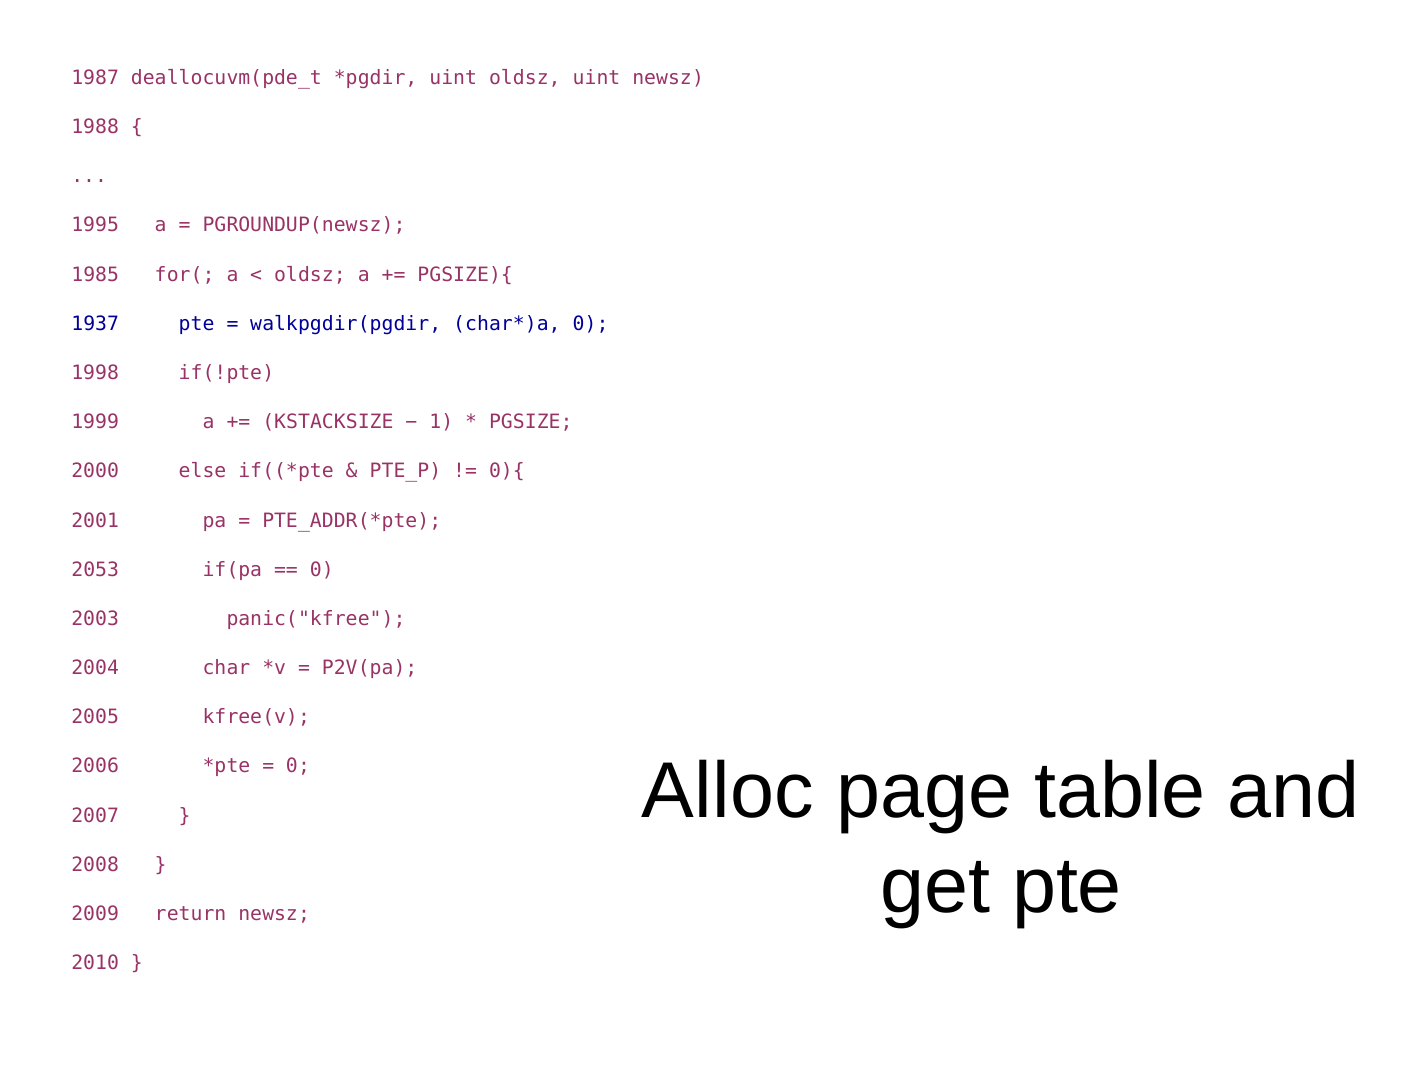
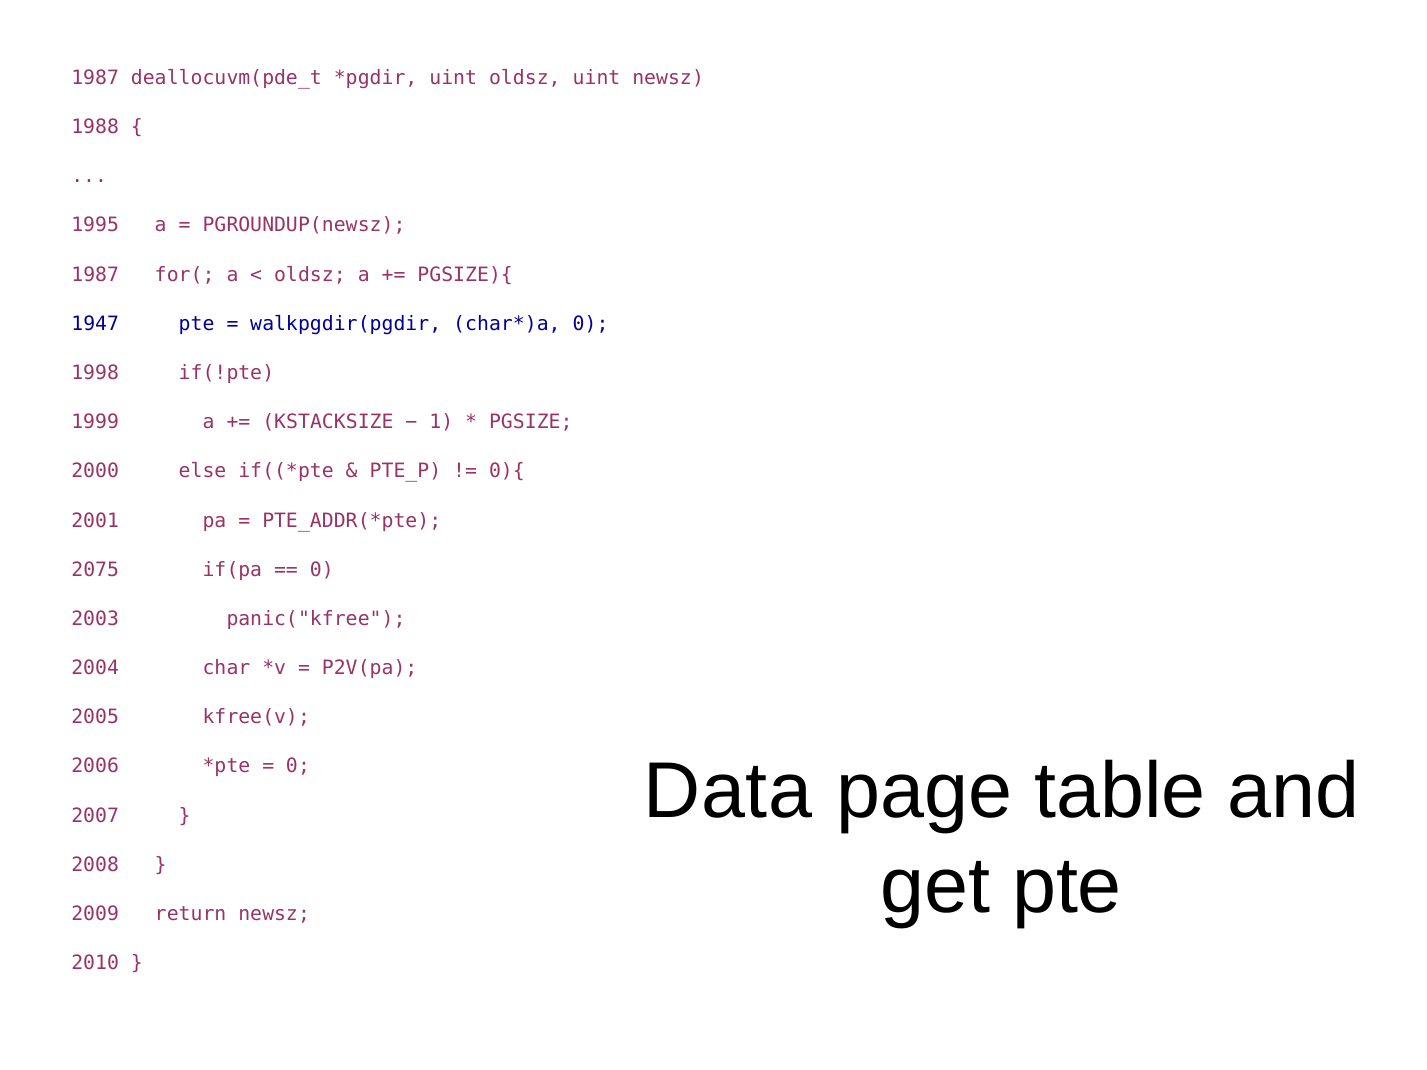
1985: 1985 -> 1987 (95, 275)
1937: 1937 -> 1947 (95, 324)
2053: 2053 -> 2075 (95, 570)
Alloc: Alloc -> Data (728, 792)
